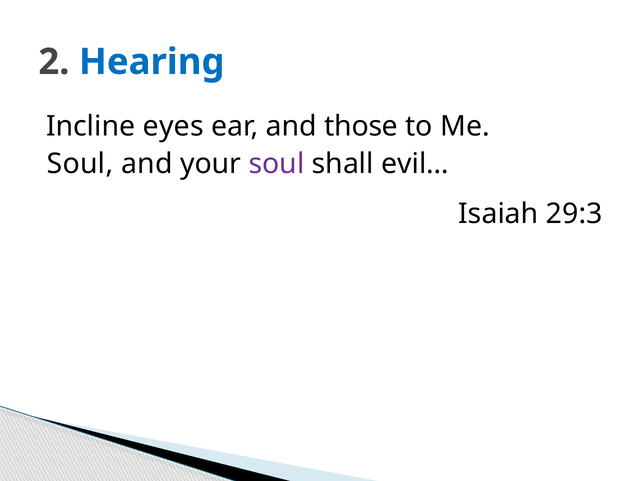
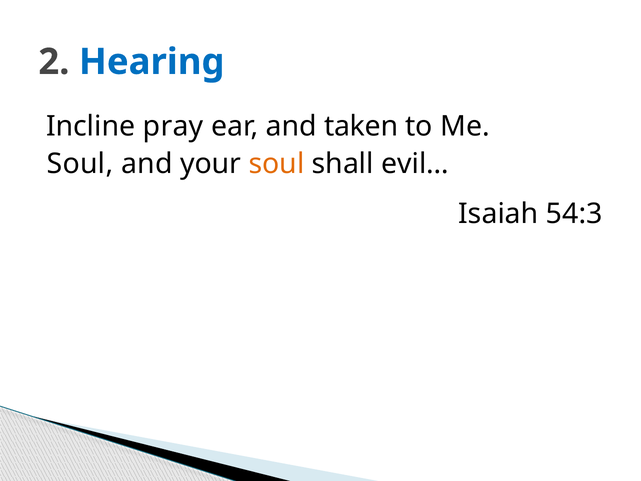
eyes: eyes -> pray (173, 126)
those: those -> taken (361, 126)
soul colour: purple -> orange (276, 164)
29:3: 29:3 -> 54:3 (574, 214)
